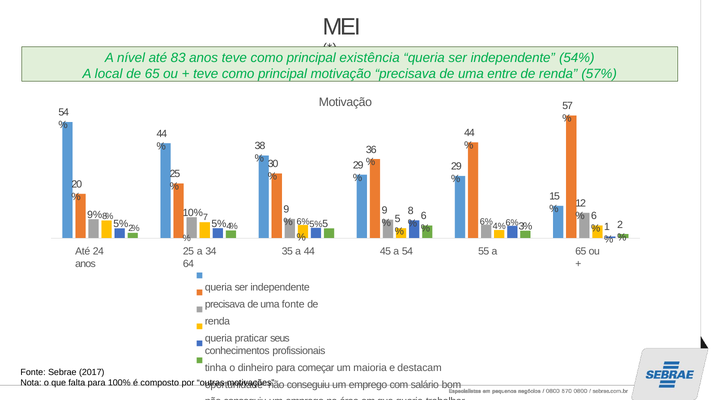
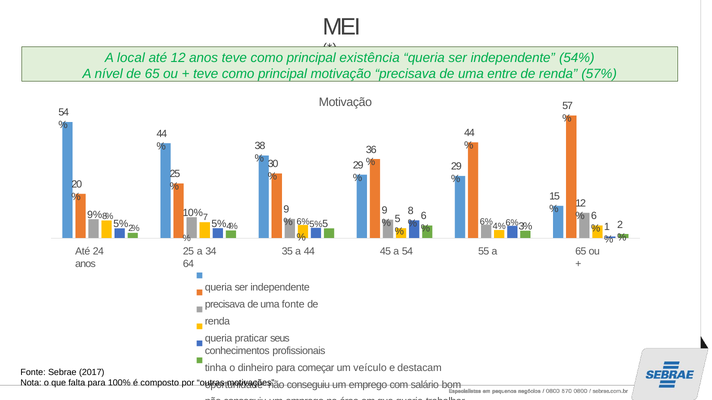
nível: nível -> local (131, 58)
até 83: 83 -> 12 (178, 58)
local: local -> nível (109, 74)
maioria: maioria -> veículo (370, 368)
